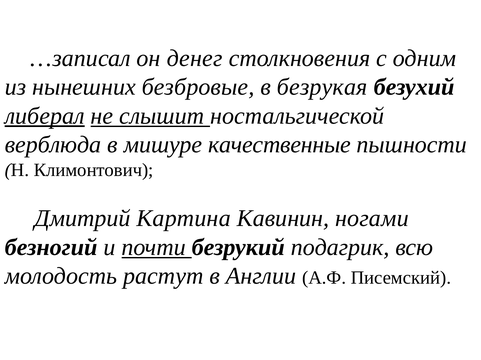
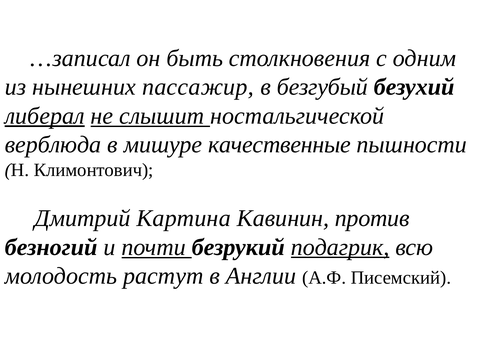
денег: денег -> быть (195, 58)
безбровые: безбровые -> пассажир (198, 87)
безрукая: безрукая -> безгубый (322, 87)
ногами: ногами -> против (372, 219)
подагрик underline: none -> present (340, 248)
